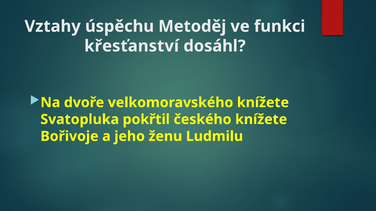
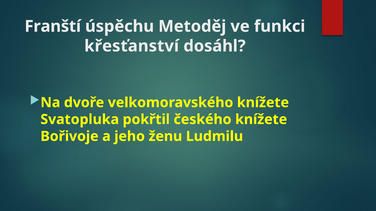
Vztahy: Vztahy -> Franští (53, 26)
